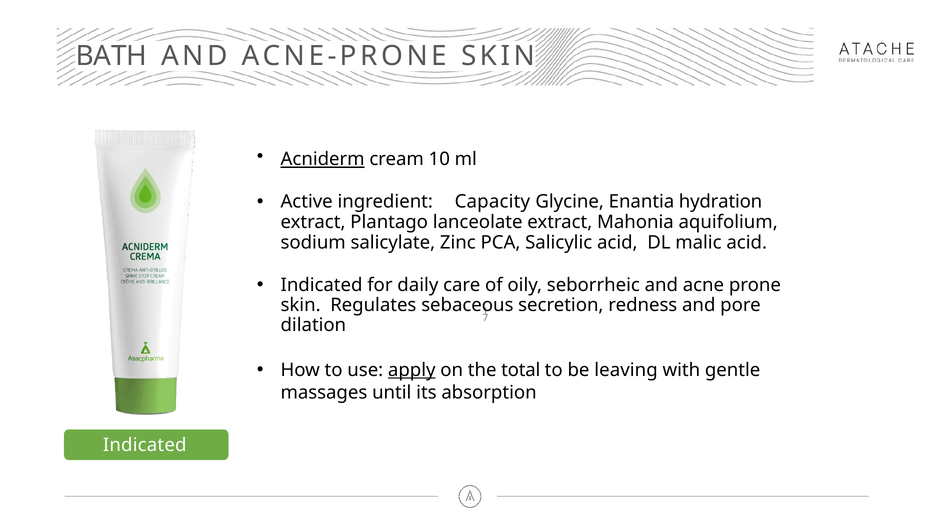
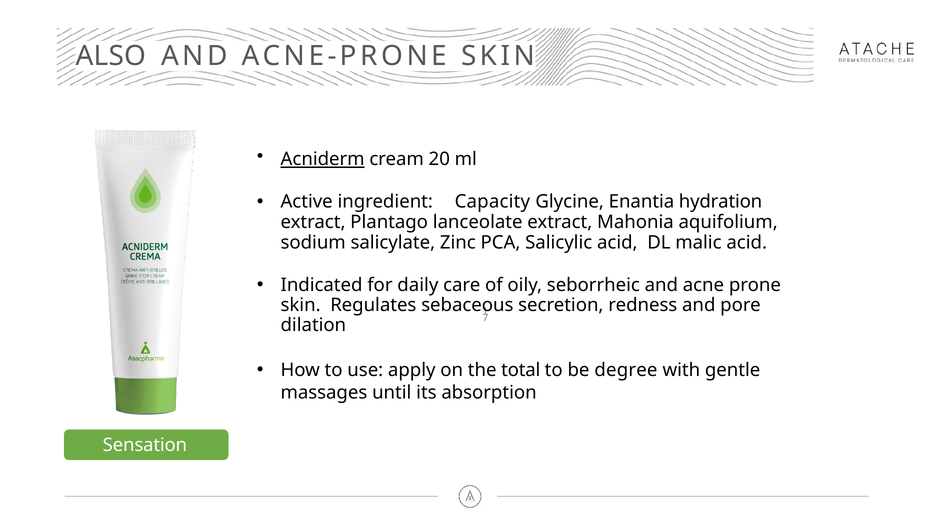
BATH: BATH -> ALSO (111, 56)
10: 10 -> 20 (439, 159)
apply underline: present -> none (412, 370)
leaving: leaving -> degree (626, 370)
Indicated: Indicated -> Sensation (145, 445)
